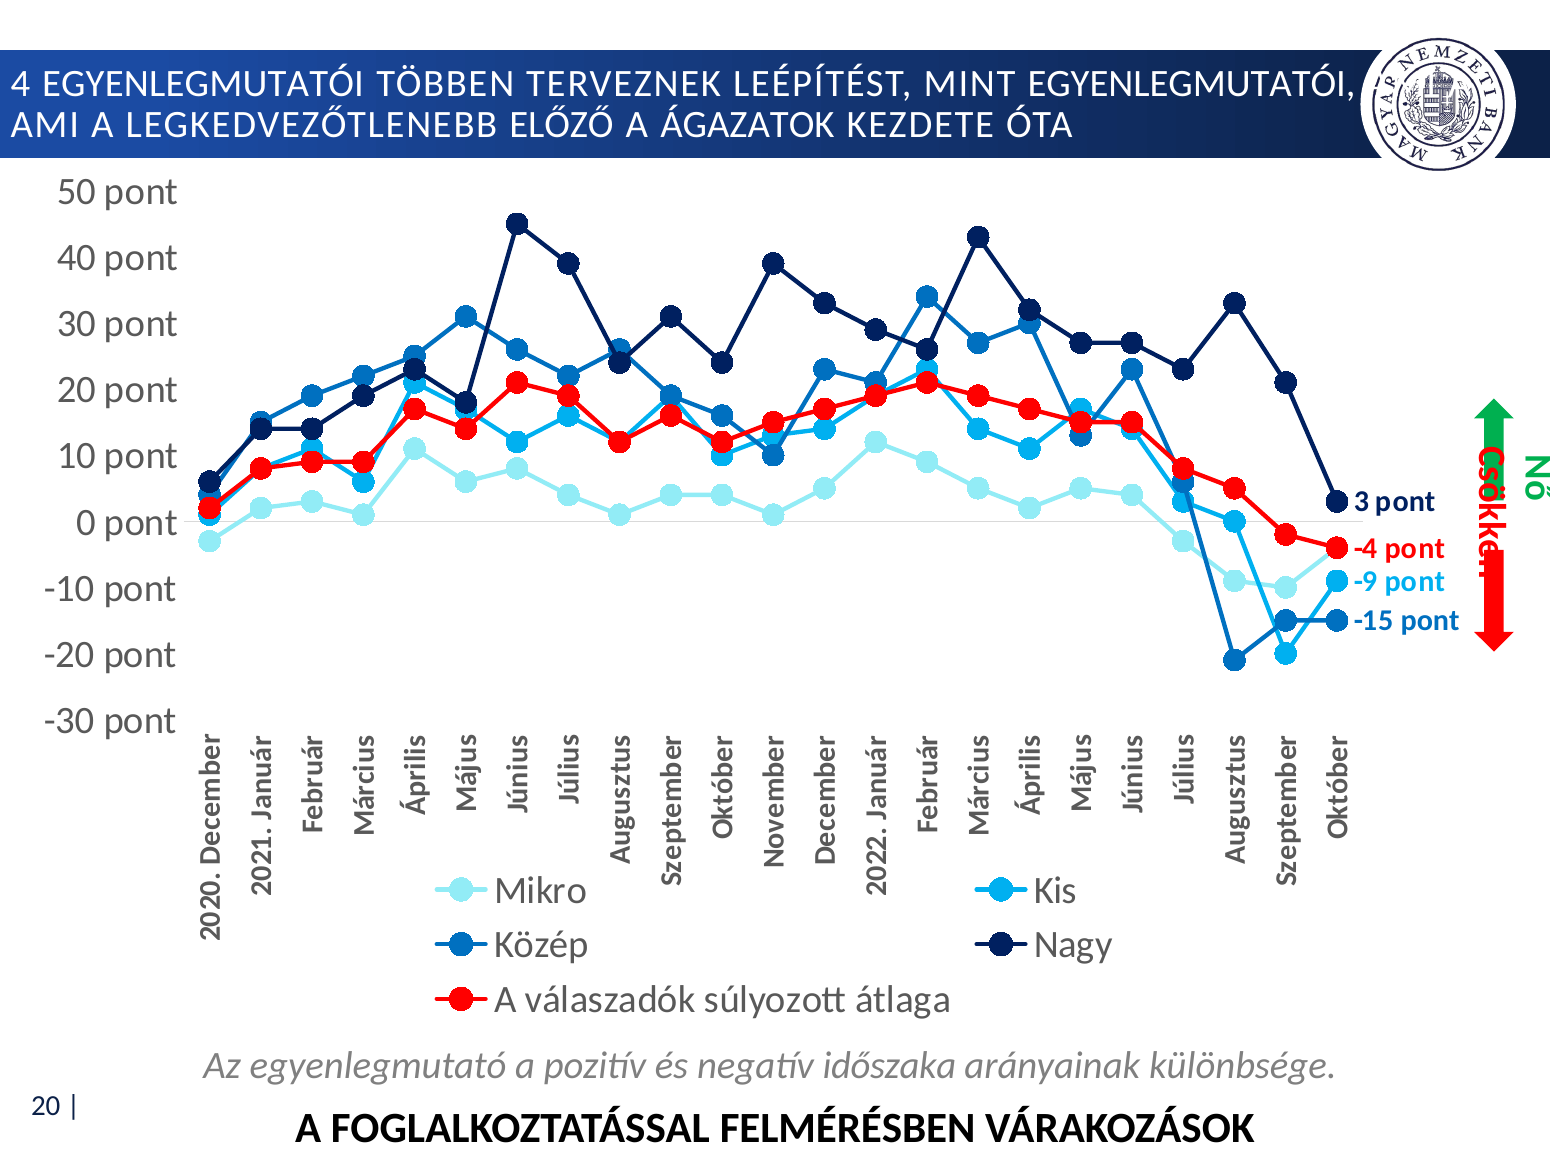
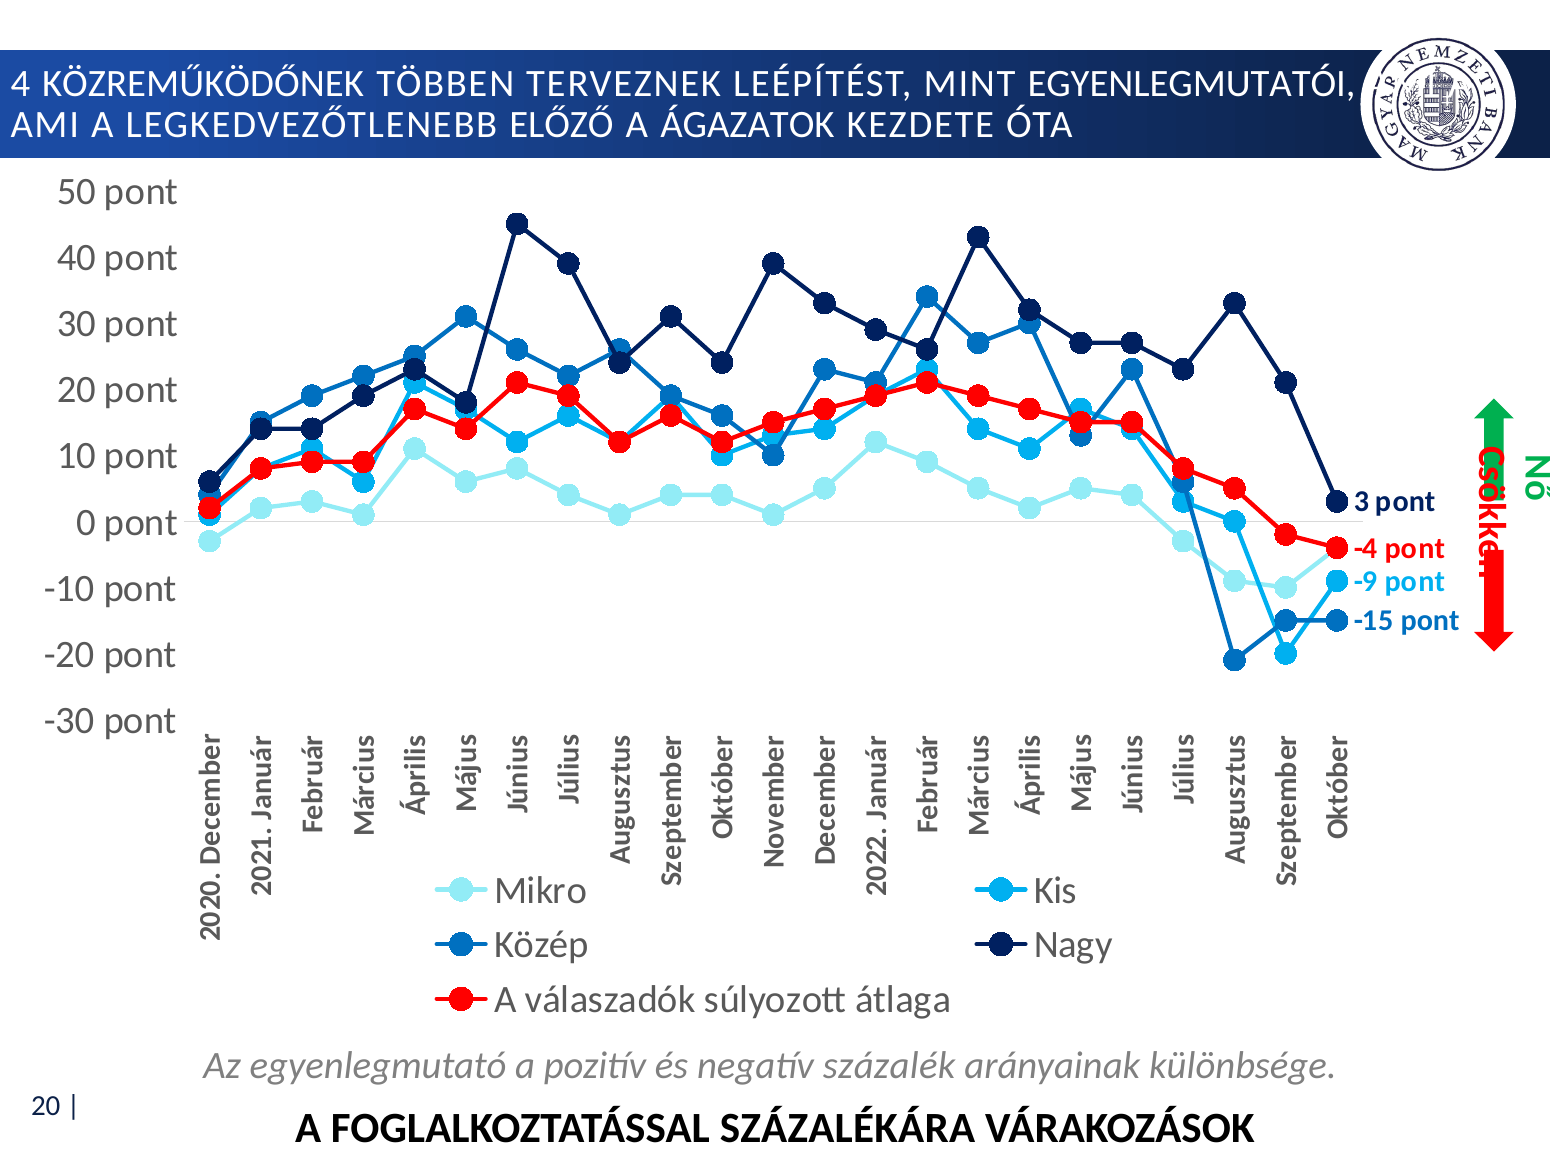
4 EGYENLEGMUTATÓI: EGYENLEGMUTATÓI -> KÖZREMŰKÖDŐNEK (203, 83)
időszaka: időszaka -> százalék (889, 1065)
FELMÉRÉSBEN: FELMÉRÉSBEN -> SZÁZALÉKÁRA (847, 1128)
